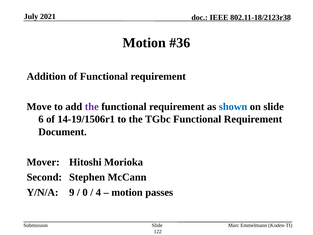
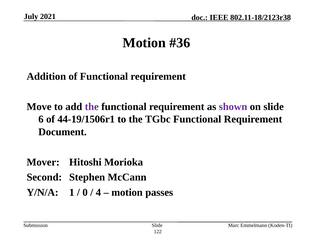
shown colour: blue -> purple (233, 107)
14-19/1506r1: 14-19/1506r1 -> 44-19/1506r1 (86, 119)
9: 9 -> 1 (72, 192)
